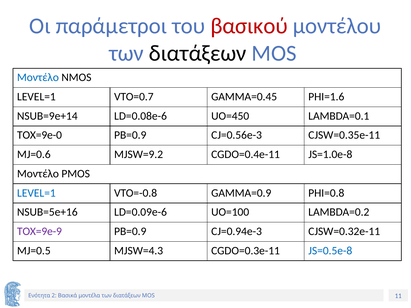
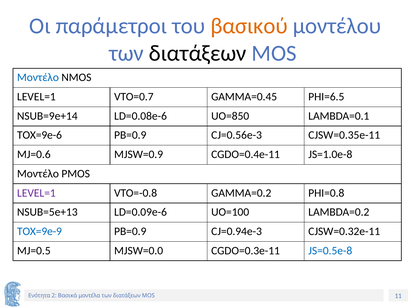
βασικού colour: red -> orange (249, 26)
PHI=1.6: PHI=1.6 -> PHI=6.5 (326, 97)
UO=450: UO=450 -> UO=850 (230, 116)
TOX=9e-0: TOX=9e-0 -> TOX=9e-6 (39, 135)
MJSW=9.2: MJSW=9.2 -> MJSW=0.9 (139, 155)
LEVEL=1 colour: blue -> purple (36, 193)
GAMMA=0.9: GAMMA=0.9 -> GAMMA=0.2 (241, 193)
NSUB=5e+16: NSUB=5e+16 -> NSUB=5e+13 (47, 212)
TOX=9e-9 colour: purple -> blue (39, 232)
MJSW=4.3: MJSW=4.3 -> MJSW=0.0 (139, 251)
